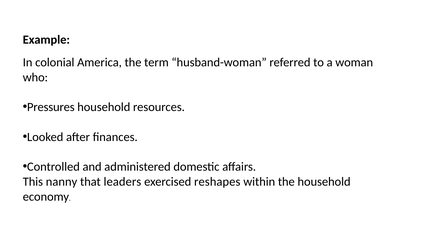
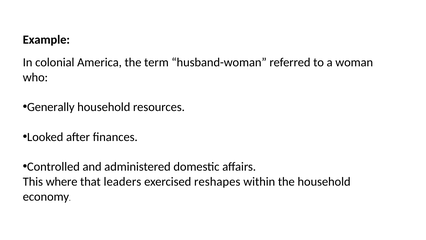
Pressures: Pressures -> Generally (51, 107)
nanny: nanny -> where (62, 182)
